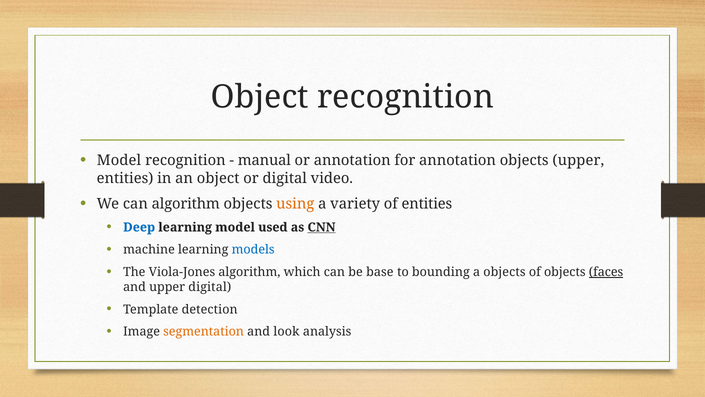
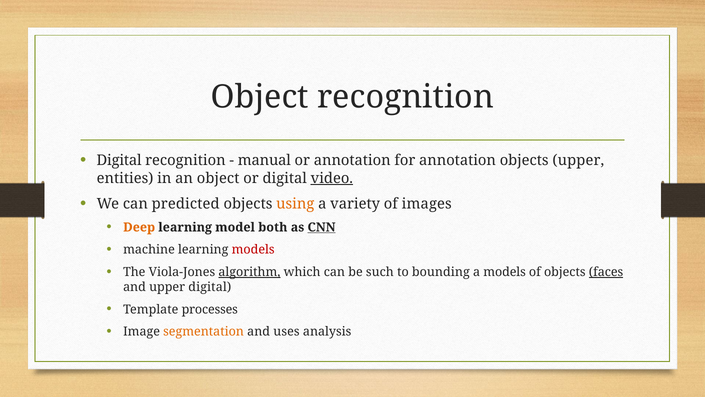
Model: Model -> Digital (119, 160)
video underline: none -> present (332, 178)
can algorithm: algorithm -> predicted (186, 204)
of entities: entities -> images (427, 204)
Deep colour: blue -> orange (139, 227)
used: used -> both (273, 227)
models colour: blue -> red (253, 249)
algorithm underline: none -> present (249, 272)
base: base -> such (380, 272)
a objects: objects -> models (505, 272)
detection: detection -> processes (210, 309)
look: look -> uses (286, 331)
